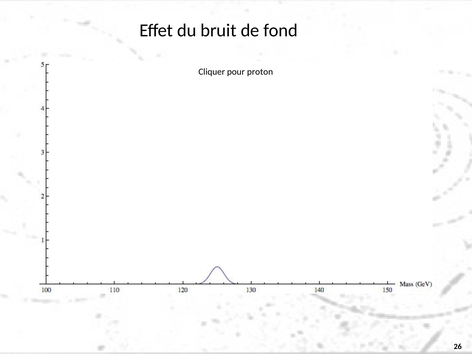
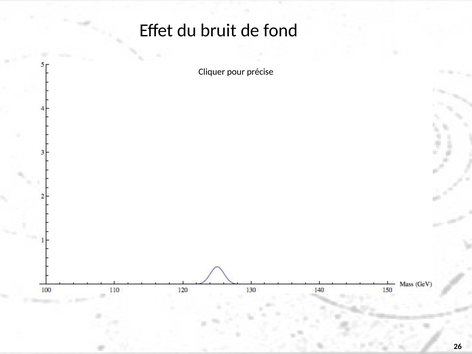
proton: proton -> précise (260, 72)
